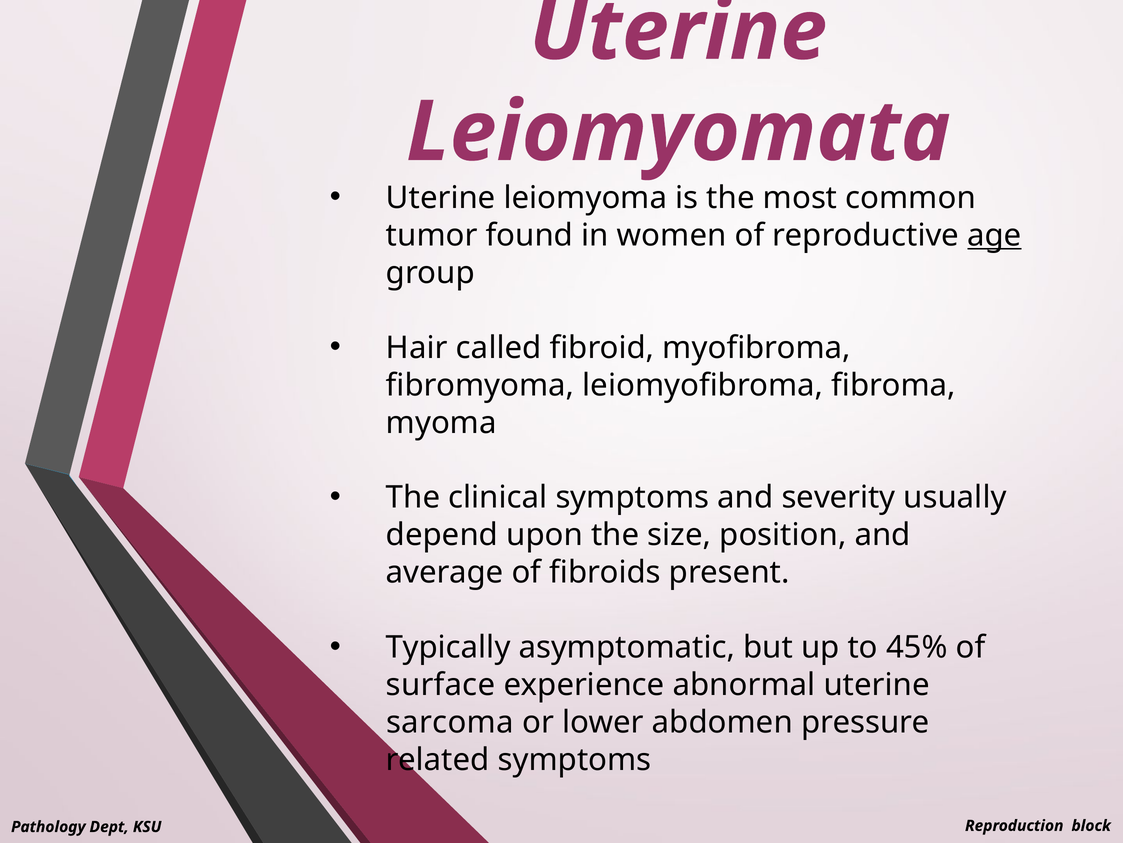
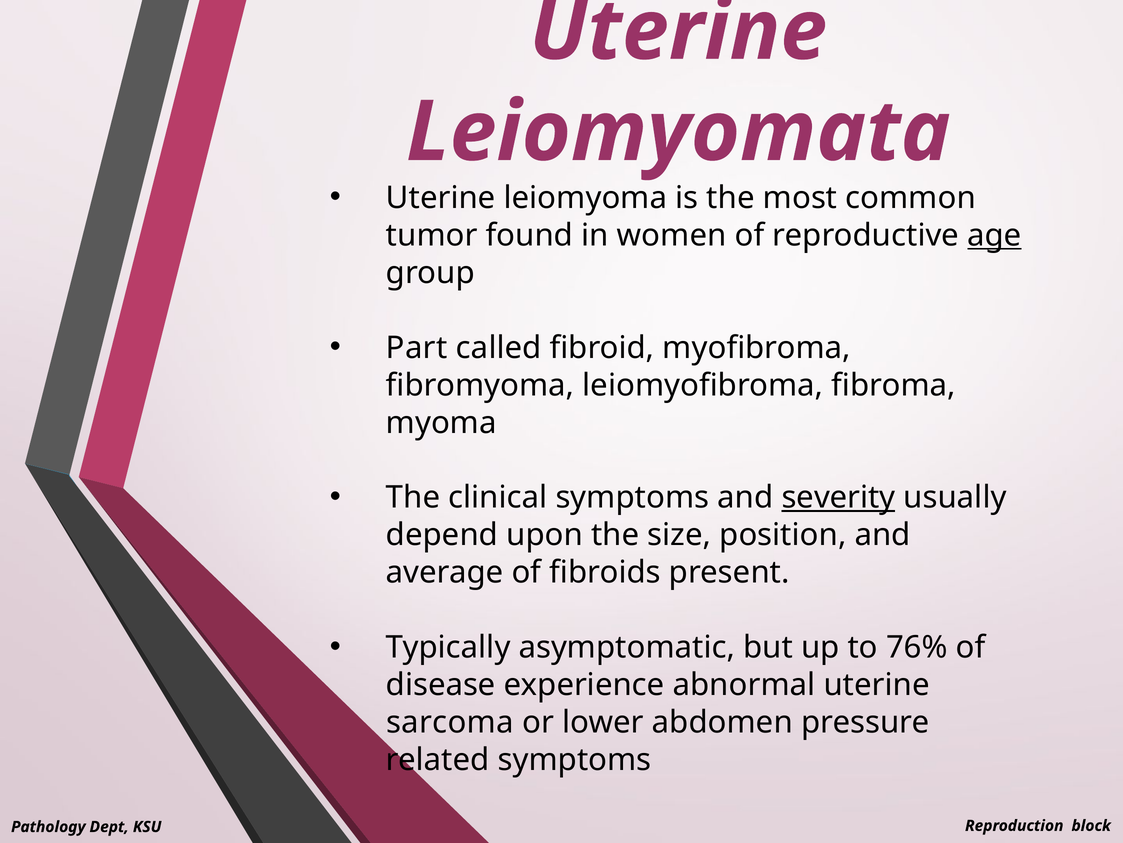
Hair: Hair -> Part (417, 347)
severity underline: none -> present (838, 497)
45%: 45% -> 76% (917, 647)
surface: surface -> disease (441, 684)
